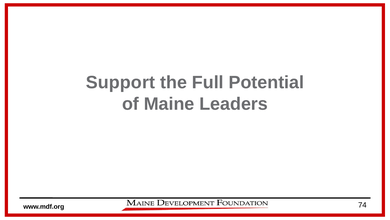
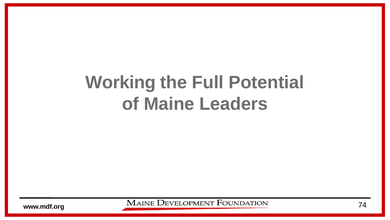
Support: Support -> Working (121, 82)
